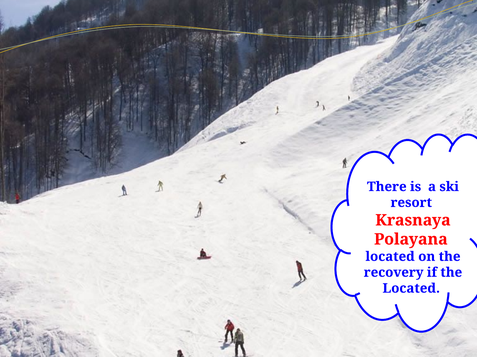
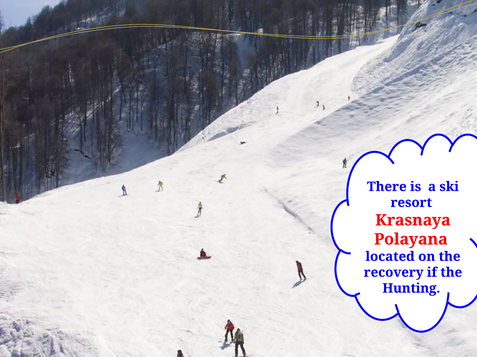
Located: Located -> Hunting (411, 289)
